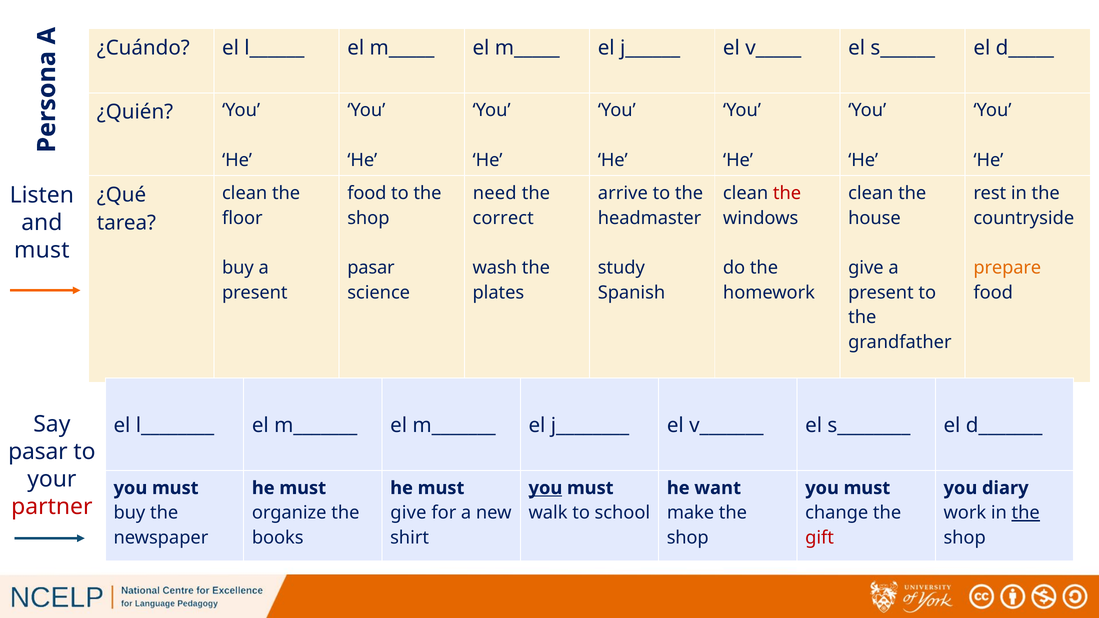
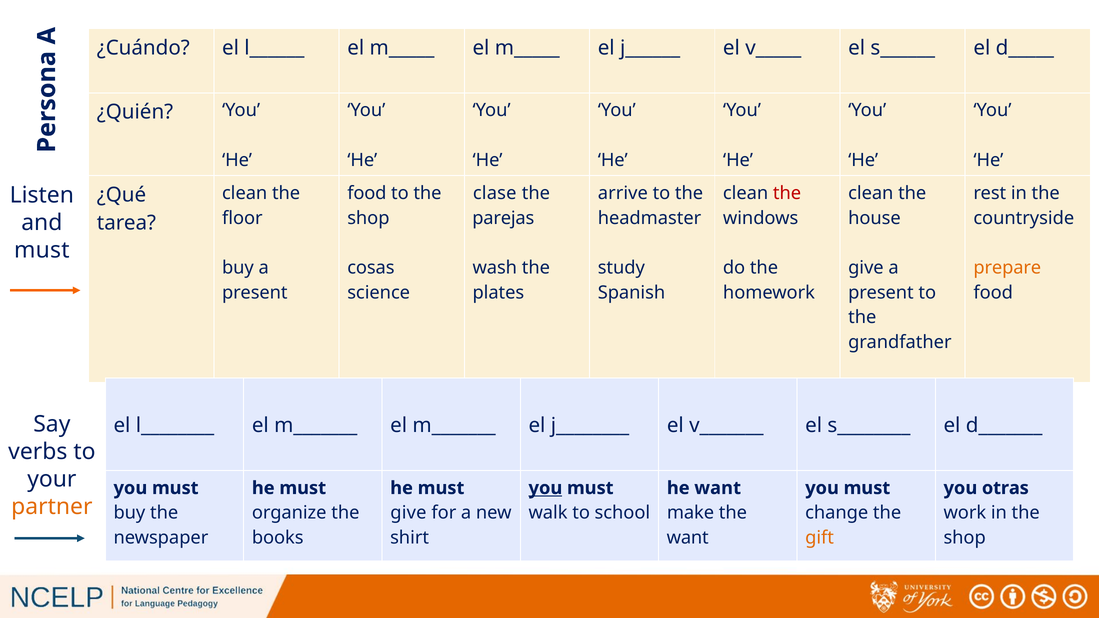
need: need -> clase (495, 193)
correct: correct -> parejas (503, 218)
pasar: pasar -> cosas (371, 268)
pasar: pasar -> verbs (38, 452)
diary: diary -> otras (1005, 488)
partner colour: red -> orange (52, 507)
the underline: present -> none (1026, 513)
shop: shop -> want (688, 538)
gift colour: red -> orange (820, 538)
